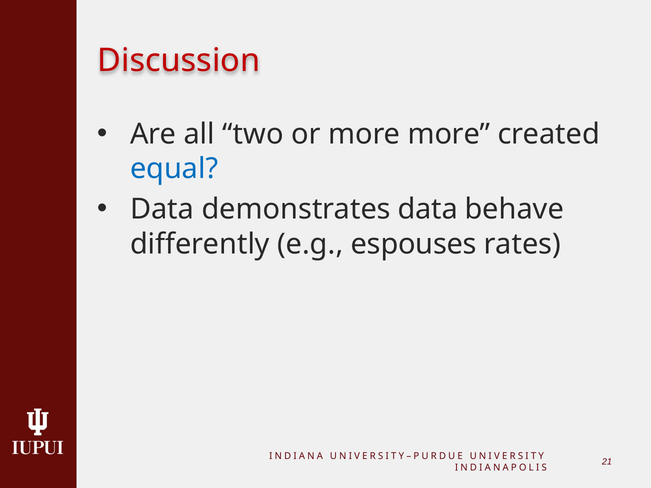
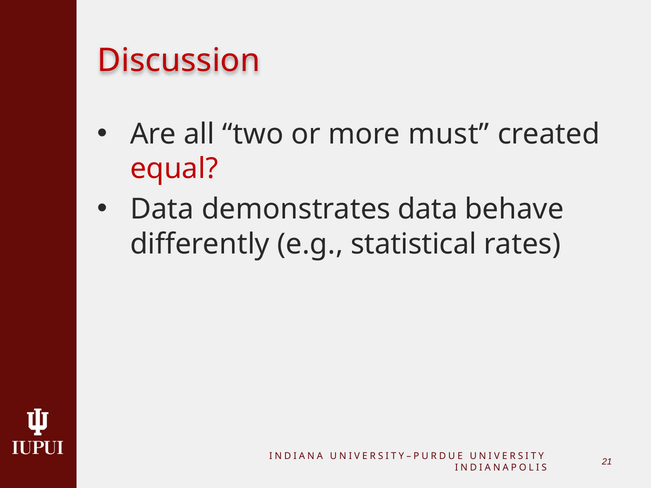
more more: more -> must (449, 134)
equal colour: blue -> red (174, 169)
espouses: espouses -> statistical (414, 244)
